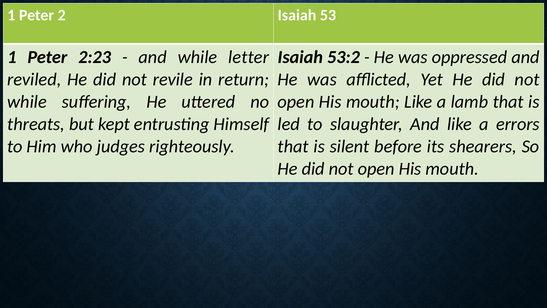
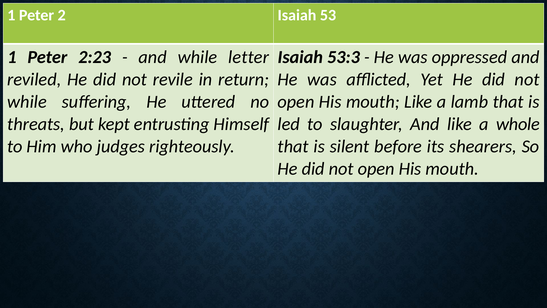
53:2: 53:2 -> 53:3 (343, 57)
errors: errors -> whole (518, 124)
